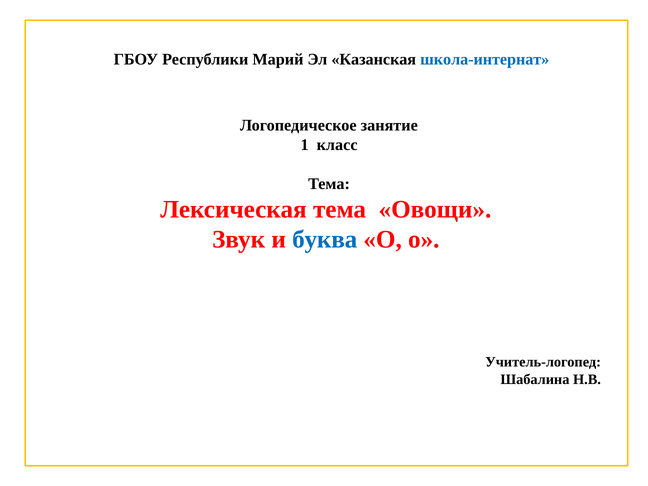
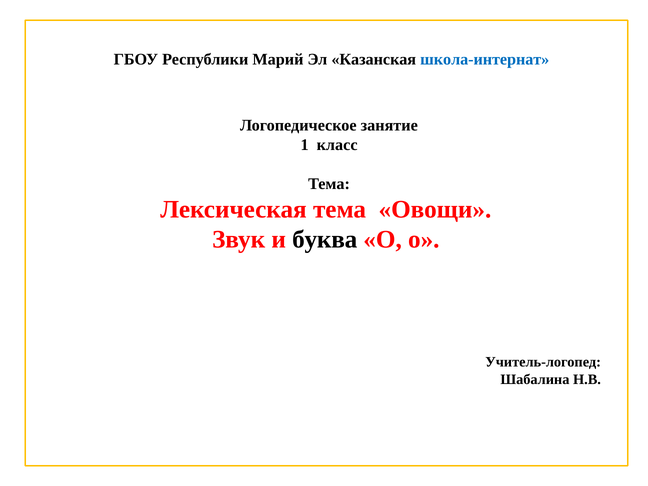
буква colour: blue -> black (325, 239)
